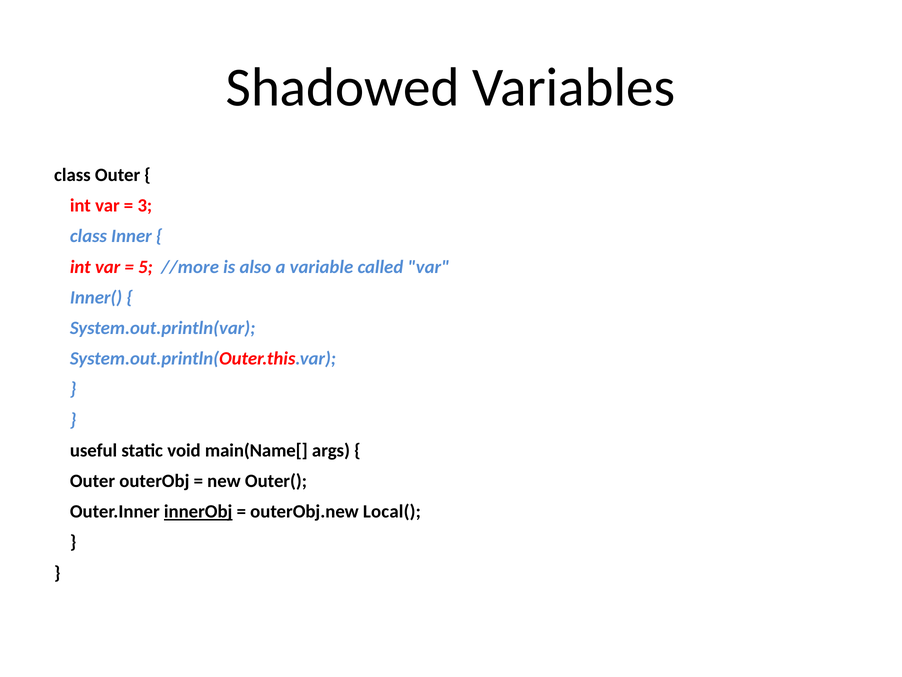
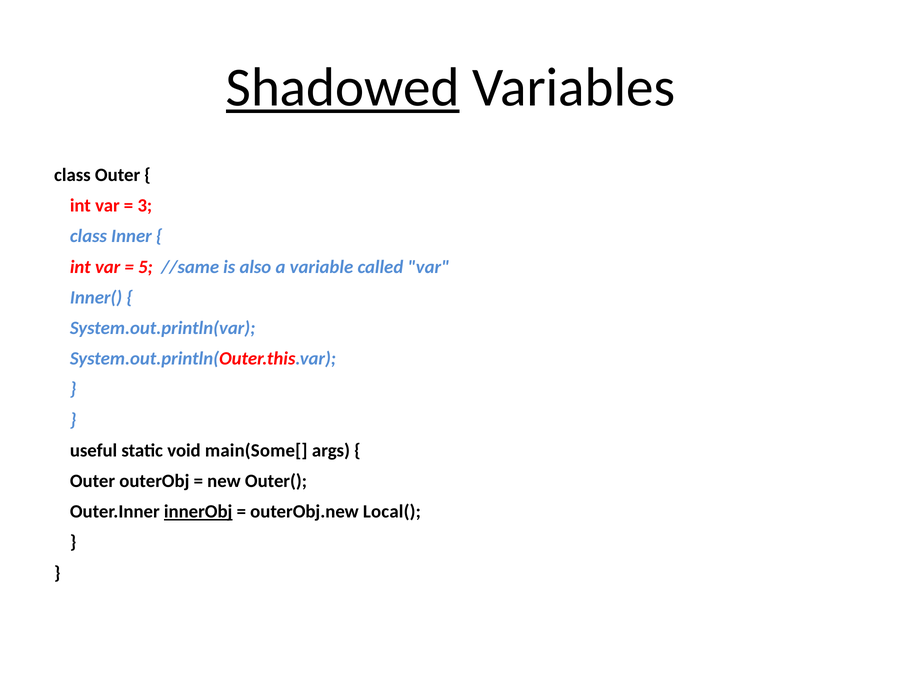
Shadowed underline: none -> present (343, 87)
//more: //more -> //same (190, 267)
main(Name[: main(Name[ -> main(Some[ (256, 450)
